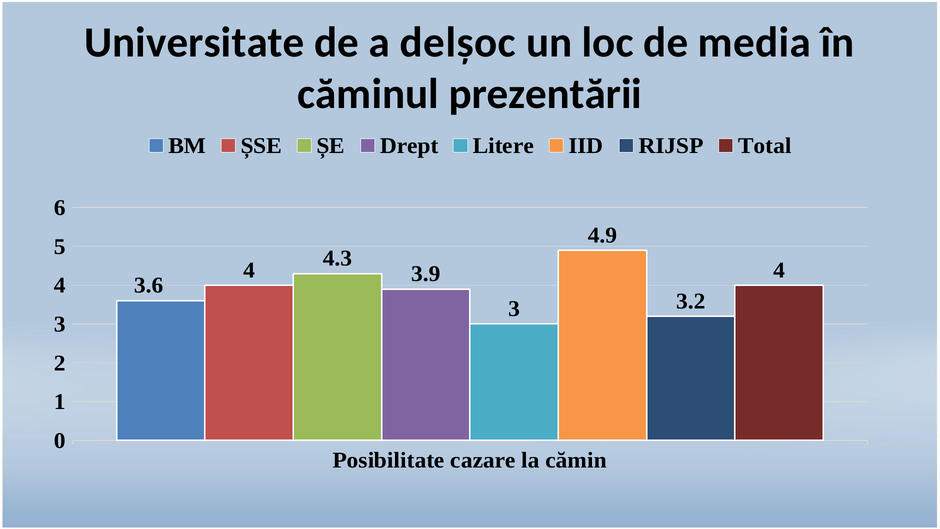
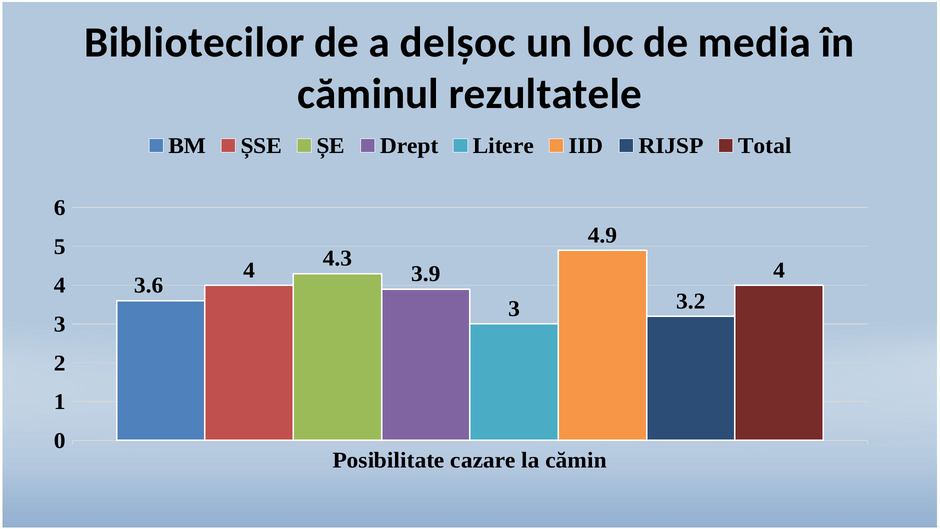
Universitate: Universitate -> Bibliotecilor (194, 42)
prezentării: prezentării -> rezultatele (545, 94)
